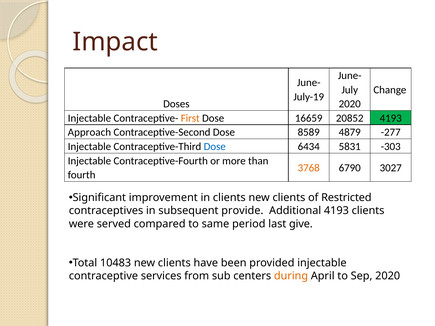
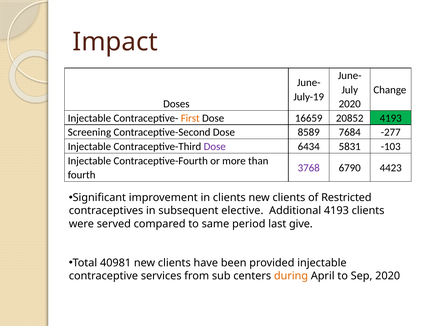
Approach: Approach -> Screening (89, 133)
4879: 4879 -> 7684 (350, 132)
Dose colour: blue -> purple (215, 147)
-303: -303 -> -103 (391, 147)
3768 colour: orange -> purple (309, 168)
3027: 3027 -> 4423 (391, 168)
provide: provide -> elective (242, 211)
10483: 10483 -> 40981 (116, 263)
